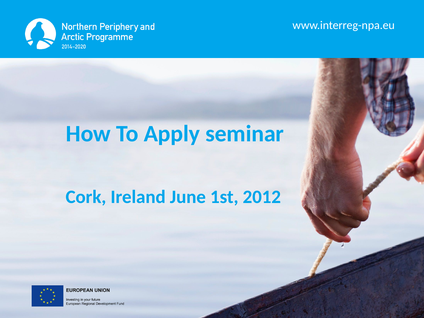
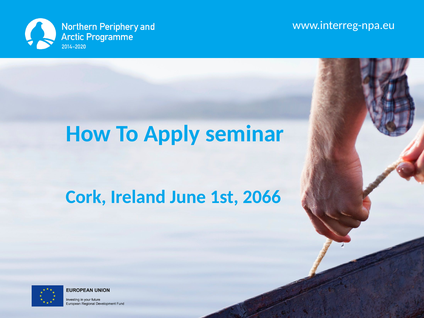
2012: 2012 -> 2066 (262, 197)
